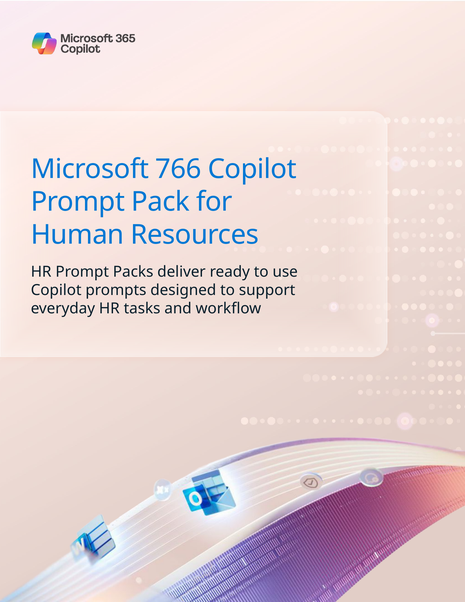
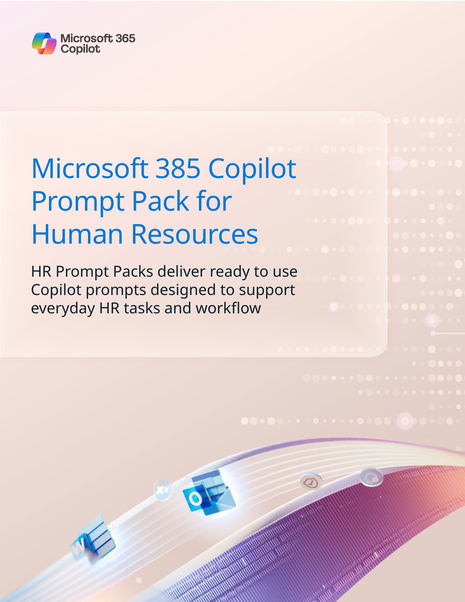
766: 766 -> 385 (178, 169)
